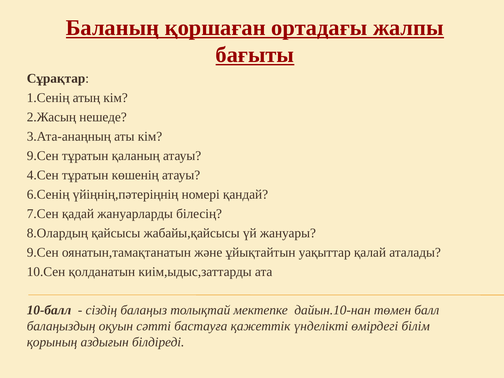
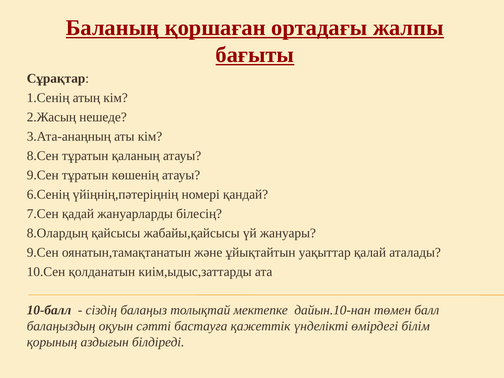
9.Сен: 9.Сен -> 8.Сен (43, 156)
4.Сен: 4.Сен -> 9.Сен (43, 175)
